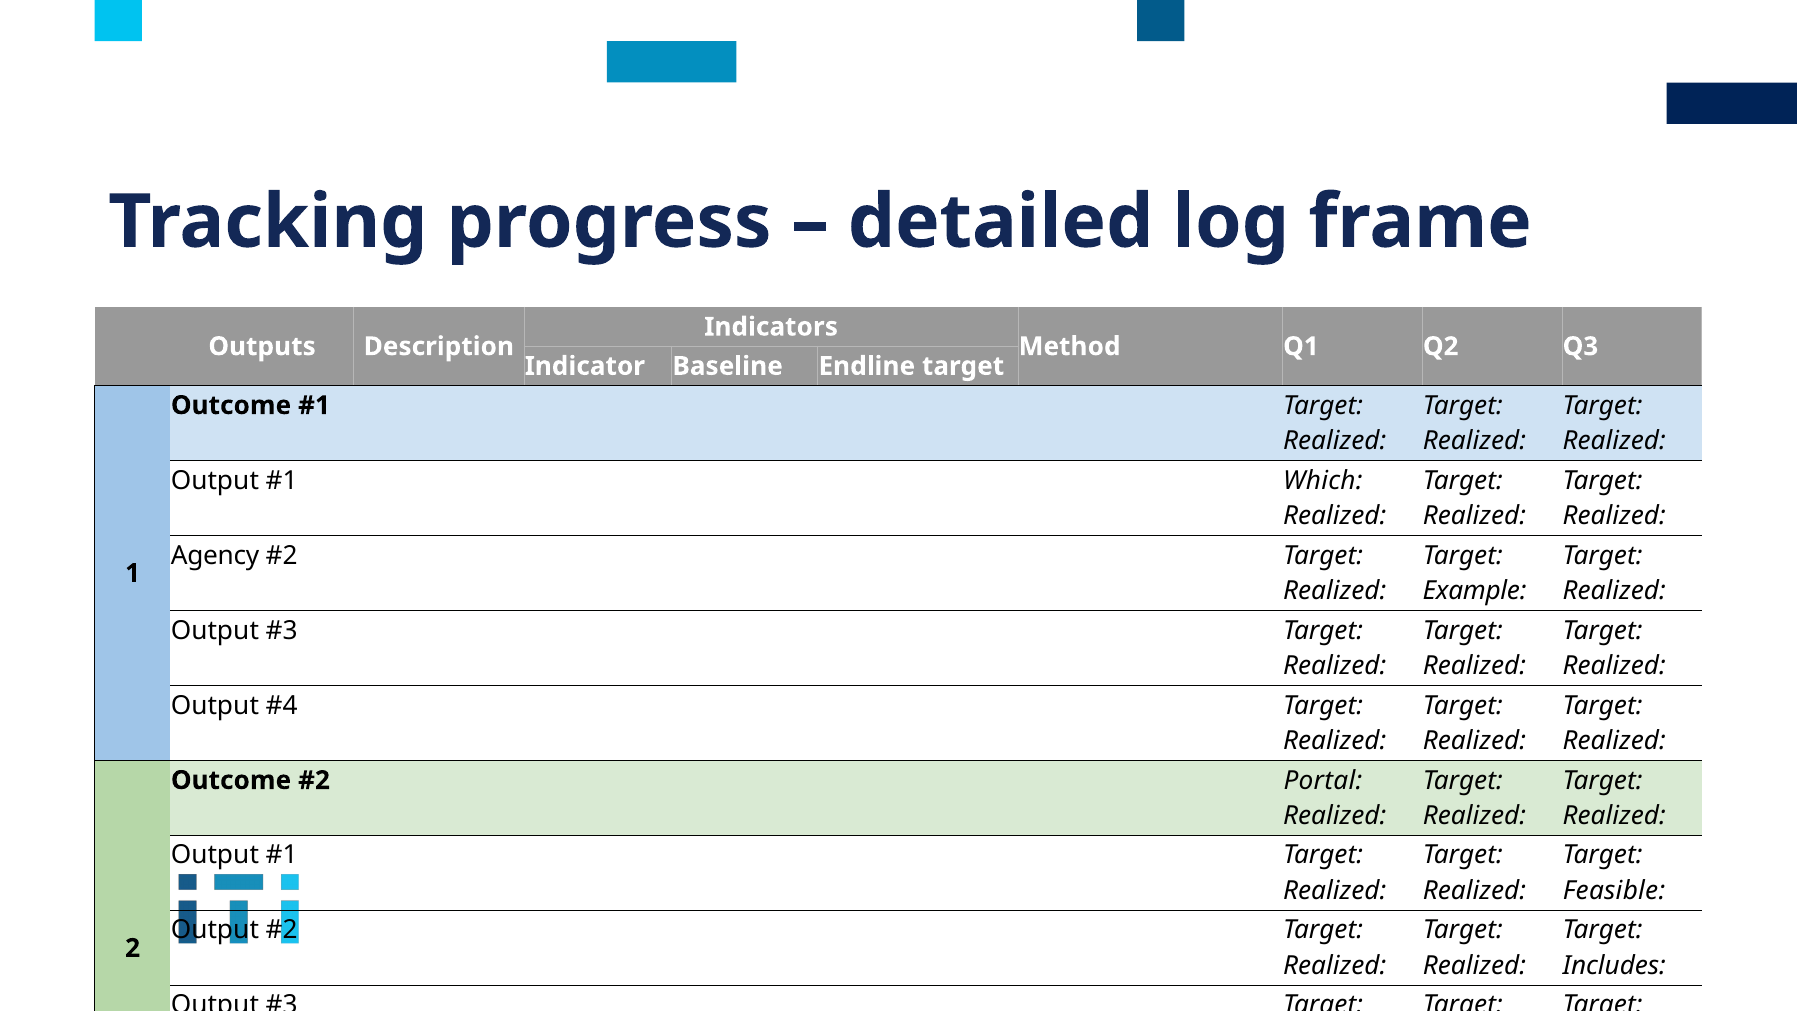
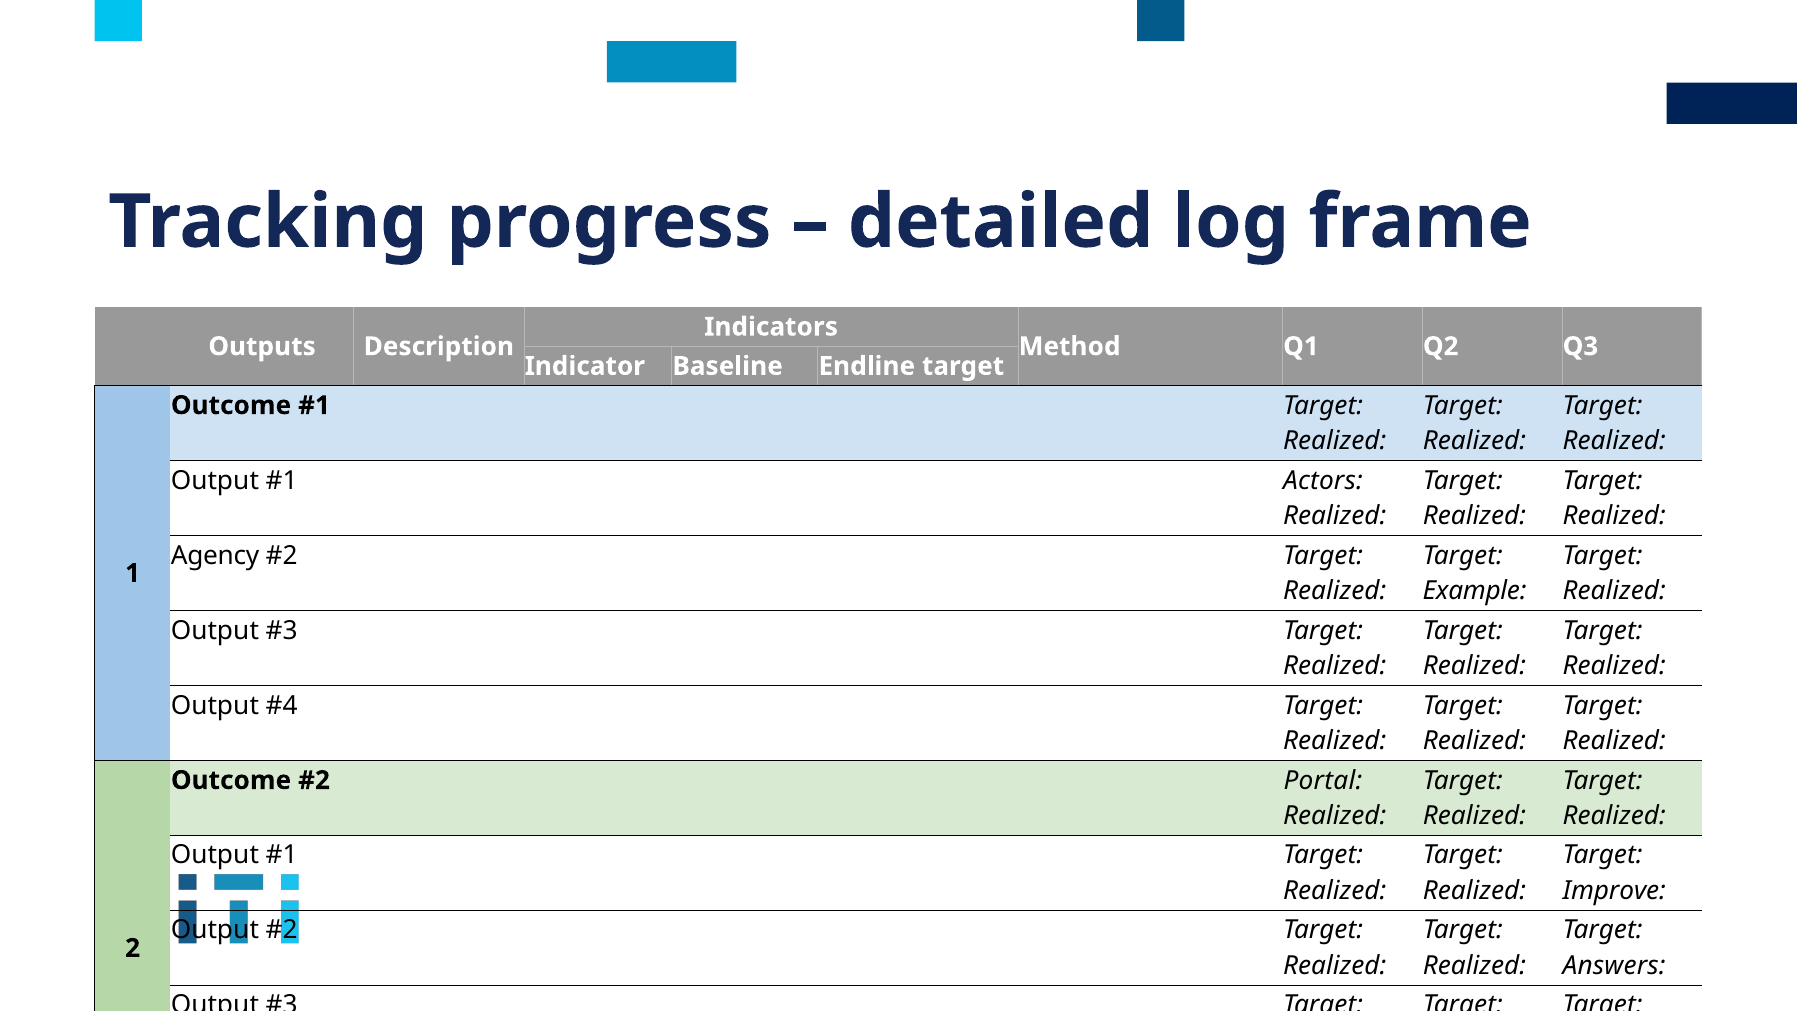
Which: Which -> Actors (1323, 480)
Feasible: Feasible -> Improve (1614, 891)
Includes: Includes -> Answers (1614, 966)
